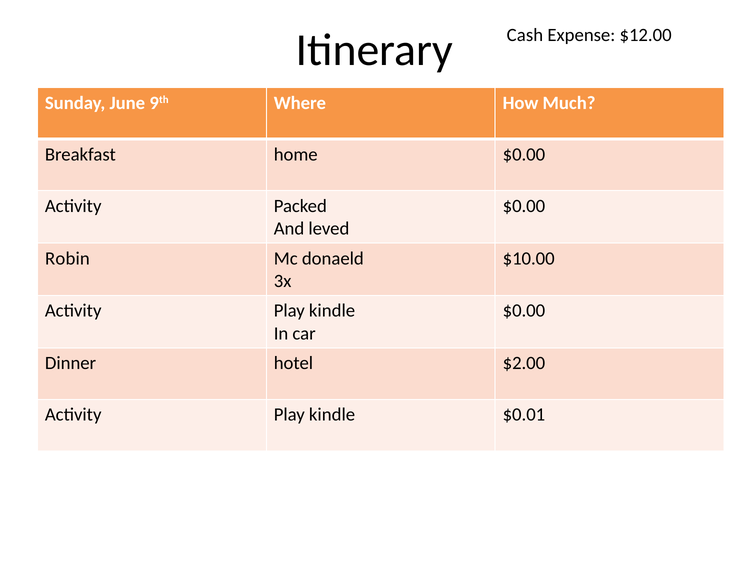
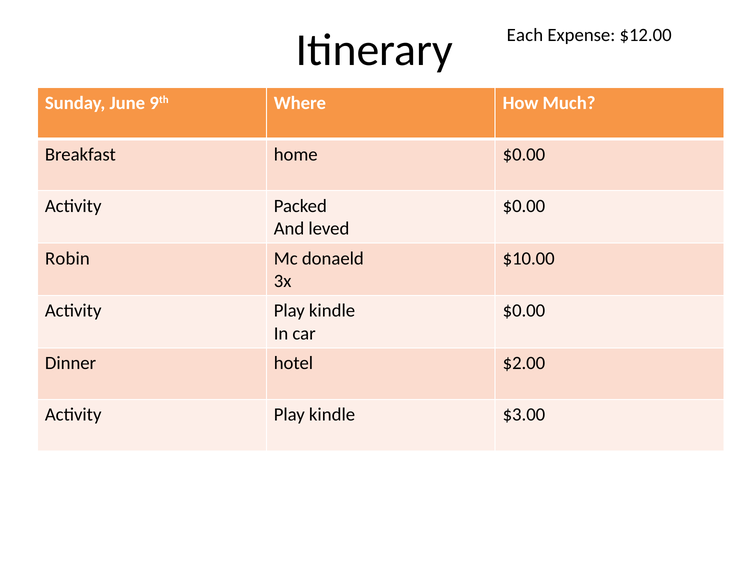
Cash: Cash -> Each (525, 35)
$0.01: $0.01 -> $3.00 (524, 415)
